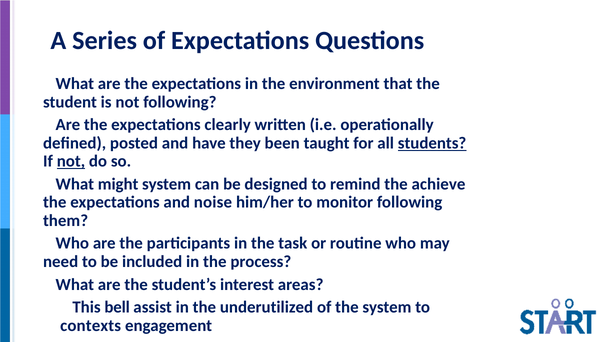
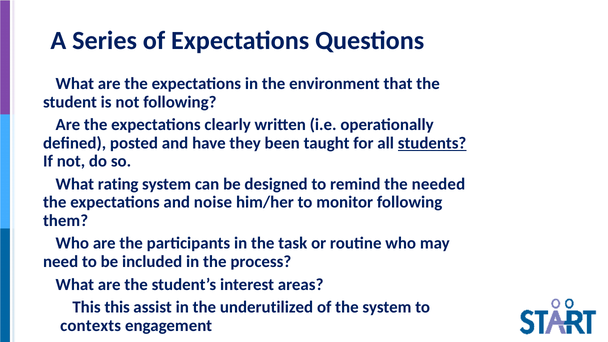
not underline: present -> none (71, 161)
might: might -> rating (118, 184)
achieve: achieve -> needed (438, 184)
bell: bell -> this (117, 307)
